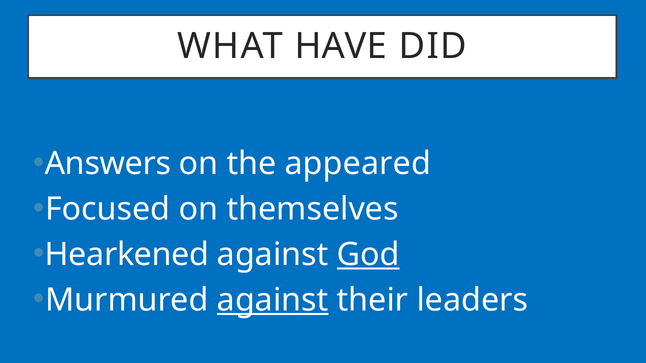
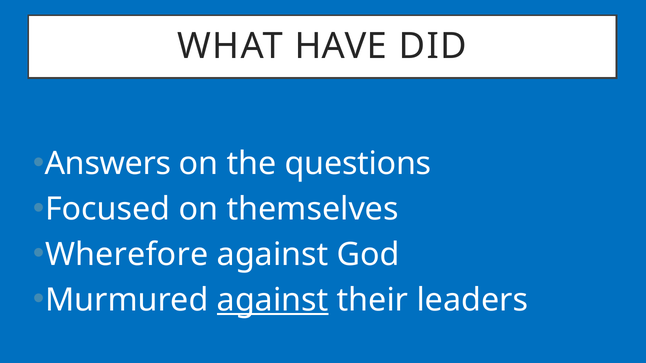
appeared: appeared -> questions (358, 164)
Hearkened: Hearkened -> Wherefore (127, 255)
God underline: present -> none (368, 255)
